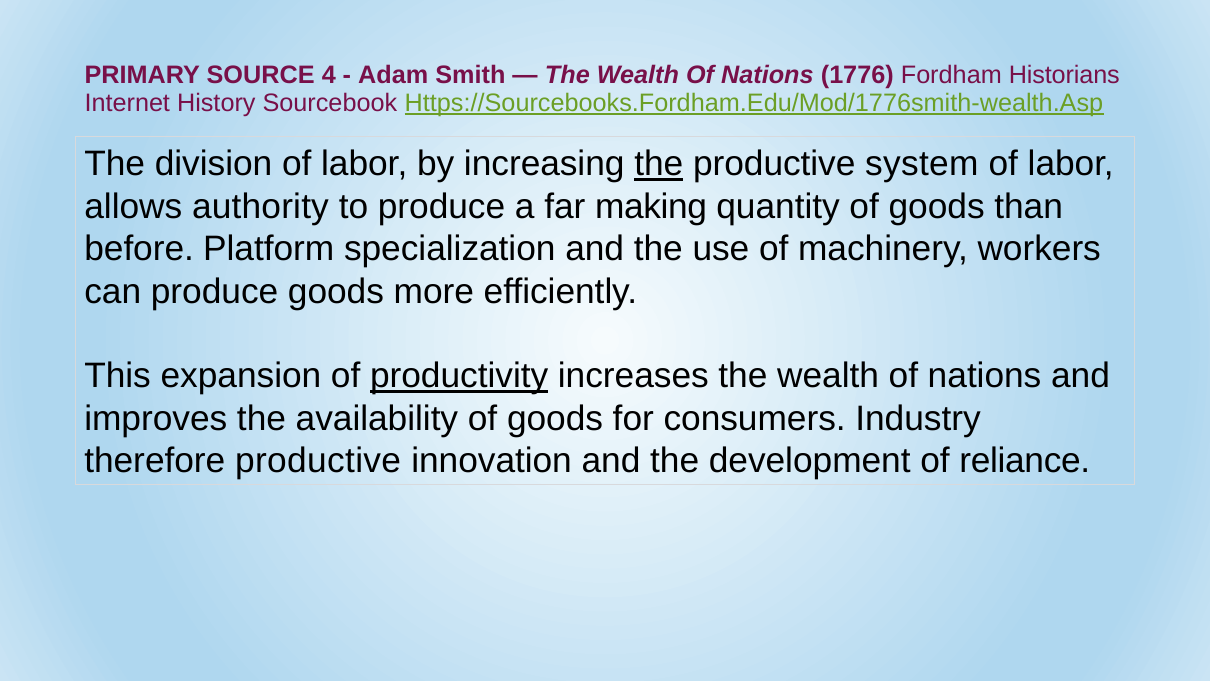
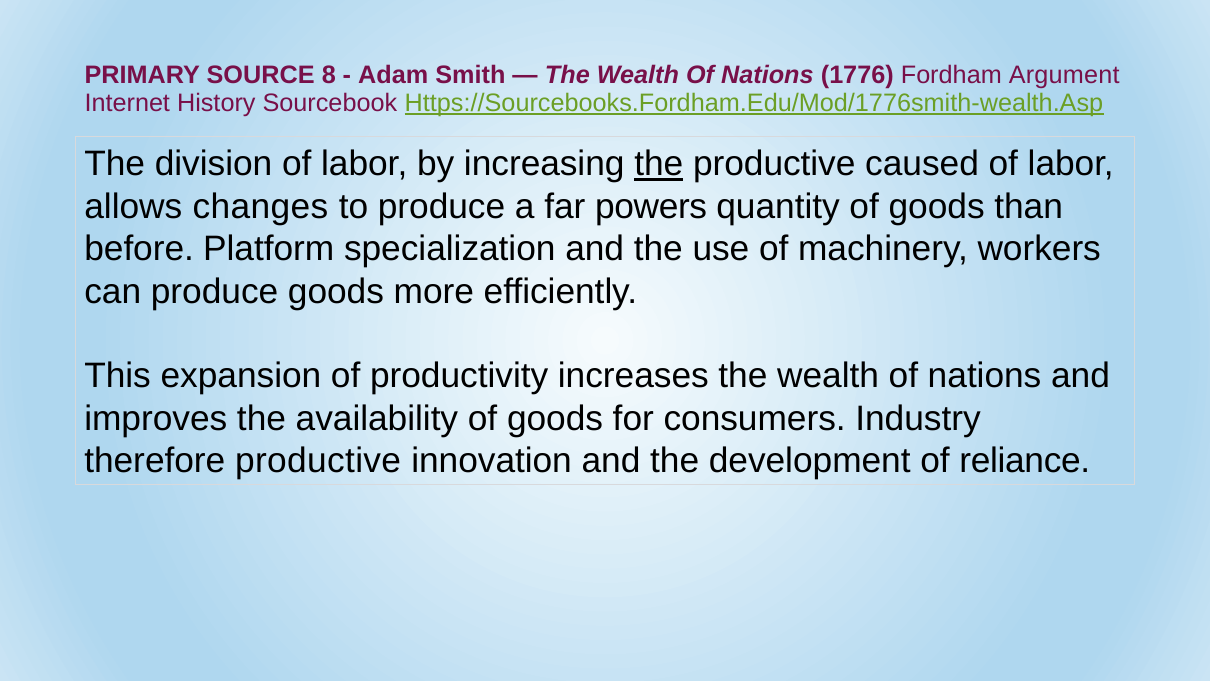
4: 4 -> 8 (329, 75)
Historians: Historians -> Argument (1064, 75)
system: system -> caused (922, 164)
authority: authority -> changes (260, 207)
making: making -> powers (651, 207)
productivity underline: present -> none (459, 376)
